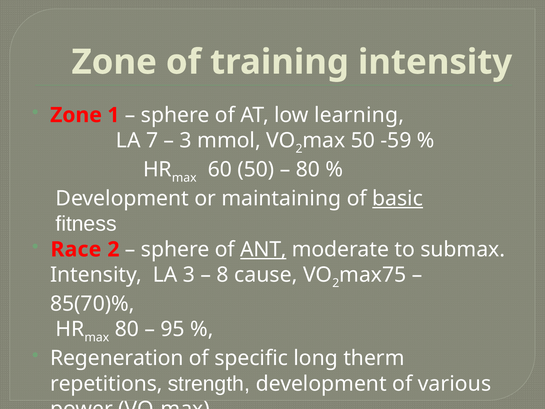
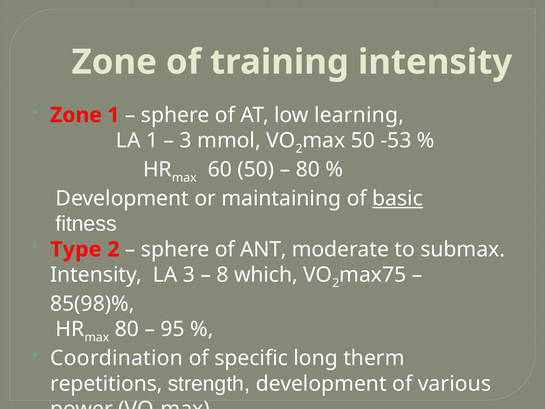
LA 7: 7 -> 1 (152, 140)
-59: -59 -> -53 (396, 140)
Race: Race -> Type (76, 249)
ANT underline: present -> none (263, 249)
cause: cause -> which (266, 275)
85(70)%: 85(70)% -> 85(98)% (92, 304)
Regeneration: Regeneration -> Coordination (117, 358)
